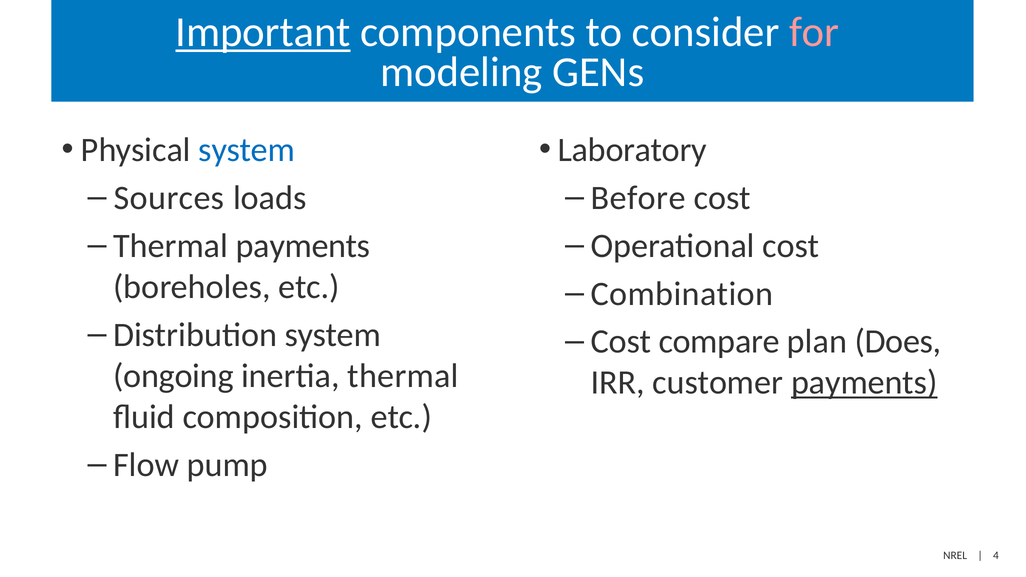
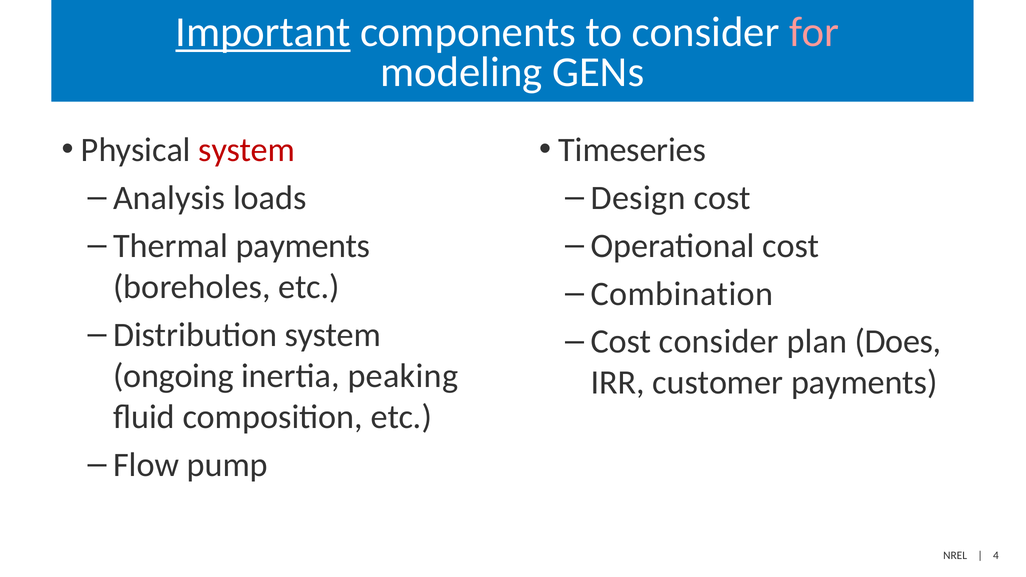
system colour: blue -> red (247, 150)
Laboratory: Laboratory -> Timeseries (632, 150)
Sources: Sources -> Analysis (169, 198)
Before: Before -> Design (638, 198)
Cost compare: compare -> consider (719, 342)
inertia thermal: thermal -> peaking (403, 376)
payments underline: present -> none (864, 383)
